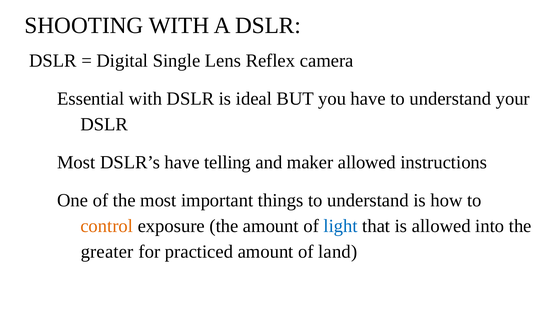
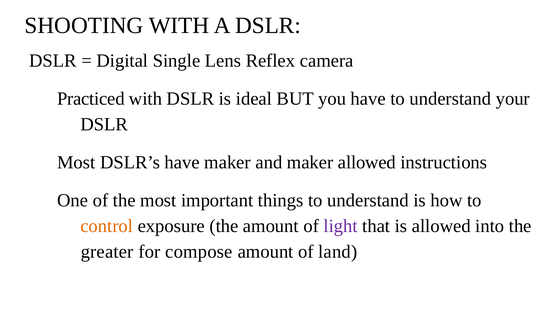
Essential: Essential -> Practiced (91, 99)
have telling: telling -> maker (228, 162)
light colour: blue -> purple (341, 226)
practiced: practiced -> compose (199, 252)
